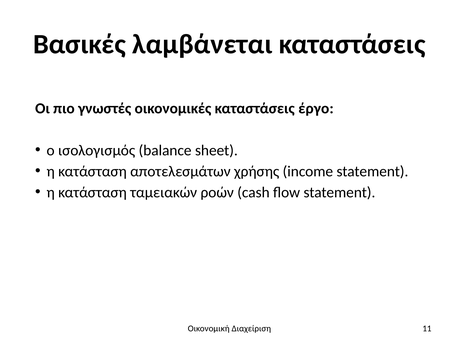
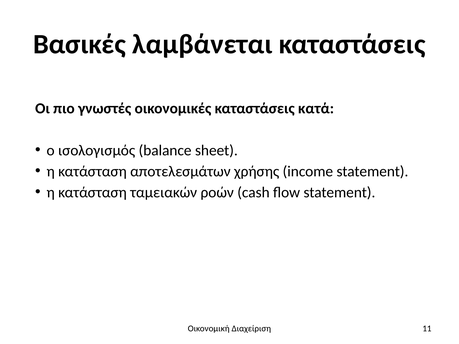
έργο: έργο -> κατά (316, 108)
